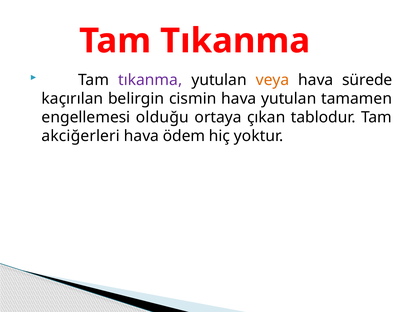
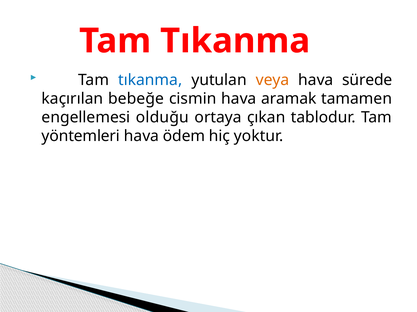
tıkanma colour: purple -> blue (150, 80)
belirgin: belirgin -> bebeğe (136, 99)
hava yutulan: yutulan -> aramak (289, 99)
akciğerleri: akciğerleri -> yöntemleri (81, 136)
